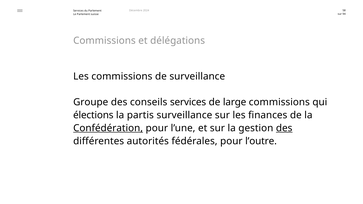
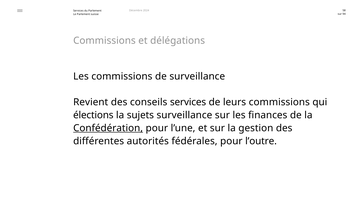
Groupe: Groupe -> Revient (91, 102)
large: large -> leurs (235, 102)
partis: partis -> sujets (140, 115)
des underline: present -> none (284, 128)
